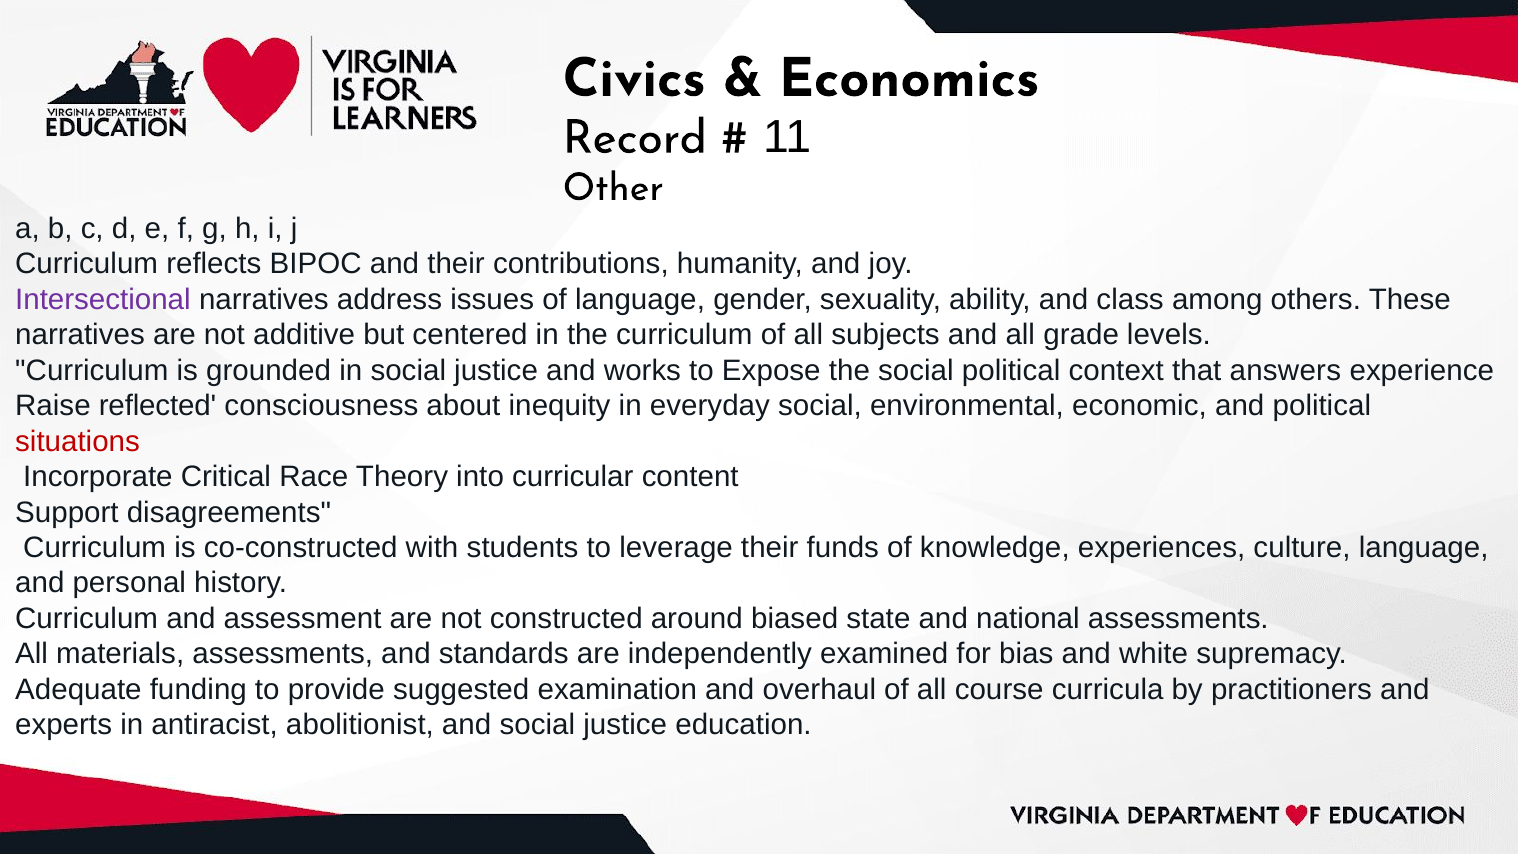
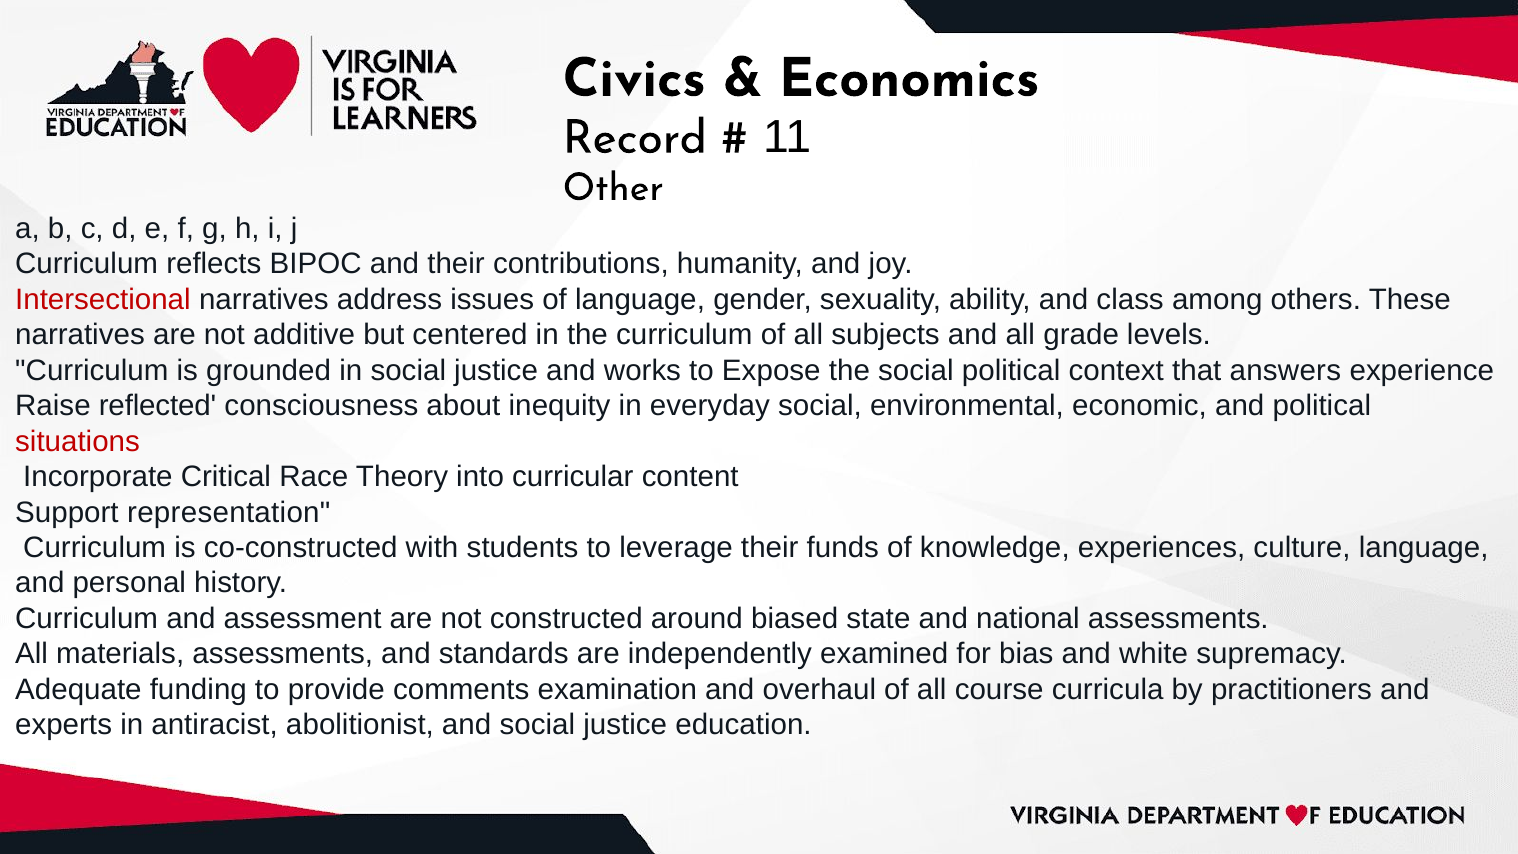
Intersectional colour: purple -> red (103, 300)
disagreements: disagreements -> representation (229, 512)
suggested: suggested -> comments (461, 689)
